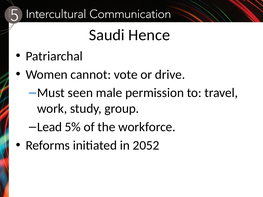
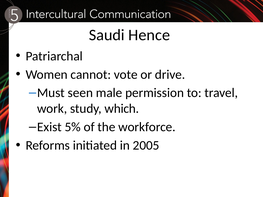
group: group -> which (122, 109)
Lead: Lead -> Exist (49, 127)
2052: 2052 -> 2005 (146, 146)
